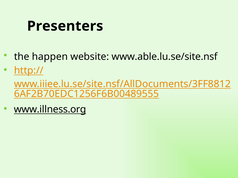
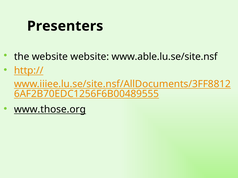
the happen: happen -> website (50, 57)
www.illness.org: www.illness.org -> www.those.org (50, 110)
